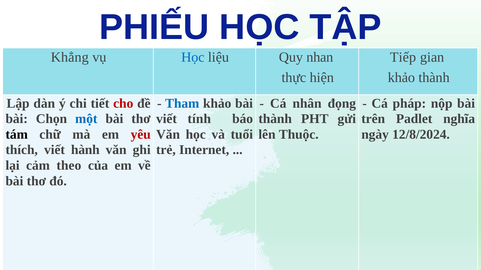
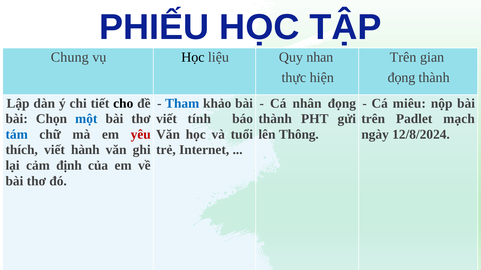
Khẳng: Khẳng -> Chung (70, 57)
Học colour: blue -> black (193, 57)
Tiếp: Tiếp -> Trên (403, 57)
khảo: khảo -> đọng (401, 78)
cho colour: red -> black (123, 104)
pháp: pháp -> miêu (409, 104)
nghĩa: nghĩa -> mạch (459, 119)
tám colour: black -> blue (17, 135)
Thuộc: Thuộc -> Thông (299, 135)
theo: theo -> định (69, 166)
